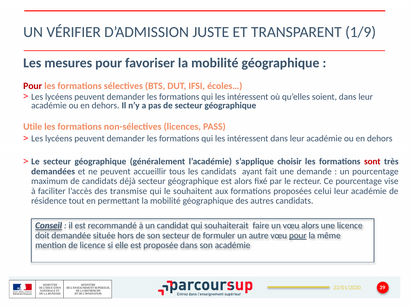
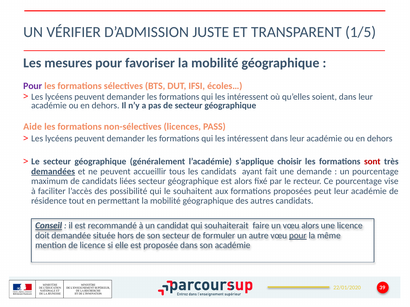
1/9: 1/9 -> 1/5 (361, 32)
Pour colour: red -> purple (33, 86)
Utile: Utile -> Aide (33, 127)
demandées underline: none -> present (53, 172)
déjà: déjà -> liées (128, 182)
transmise: transmise -> possibilité (129, 191)
celui: celui -> peut (323, 191)
